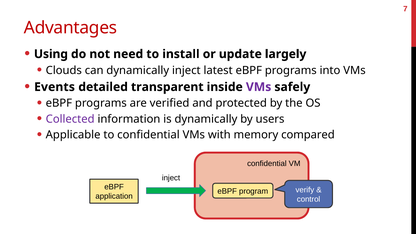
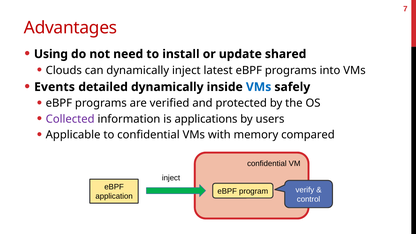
largely: largely -> shared (286, 54)
detailed transparent: transparent -> dynamically (167, 87)
VMs colour: purple -> blue (259, 87)
is dynamically: dynamically -> applications (206, 119)
